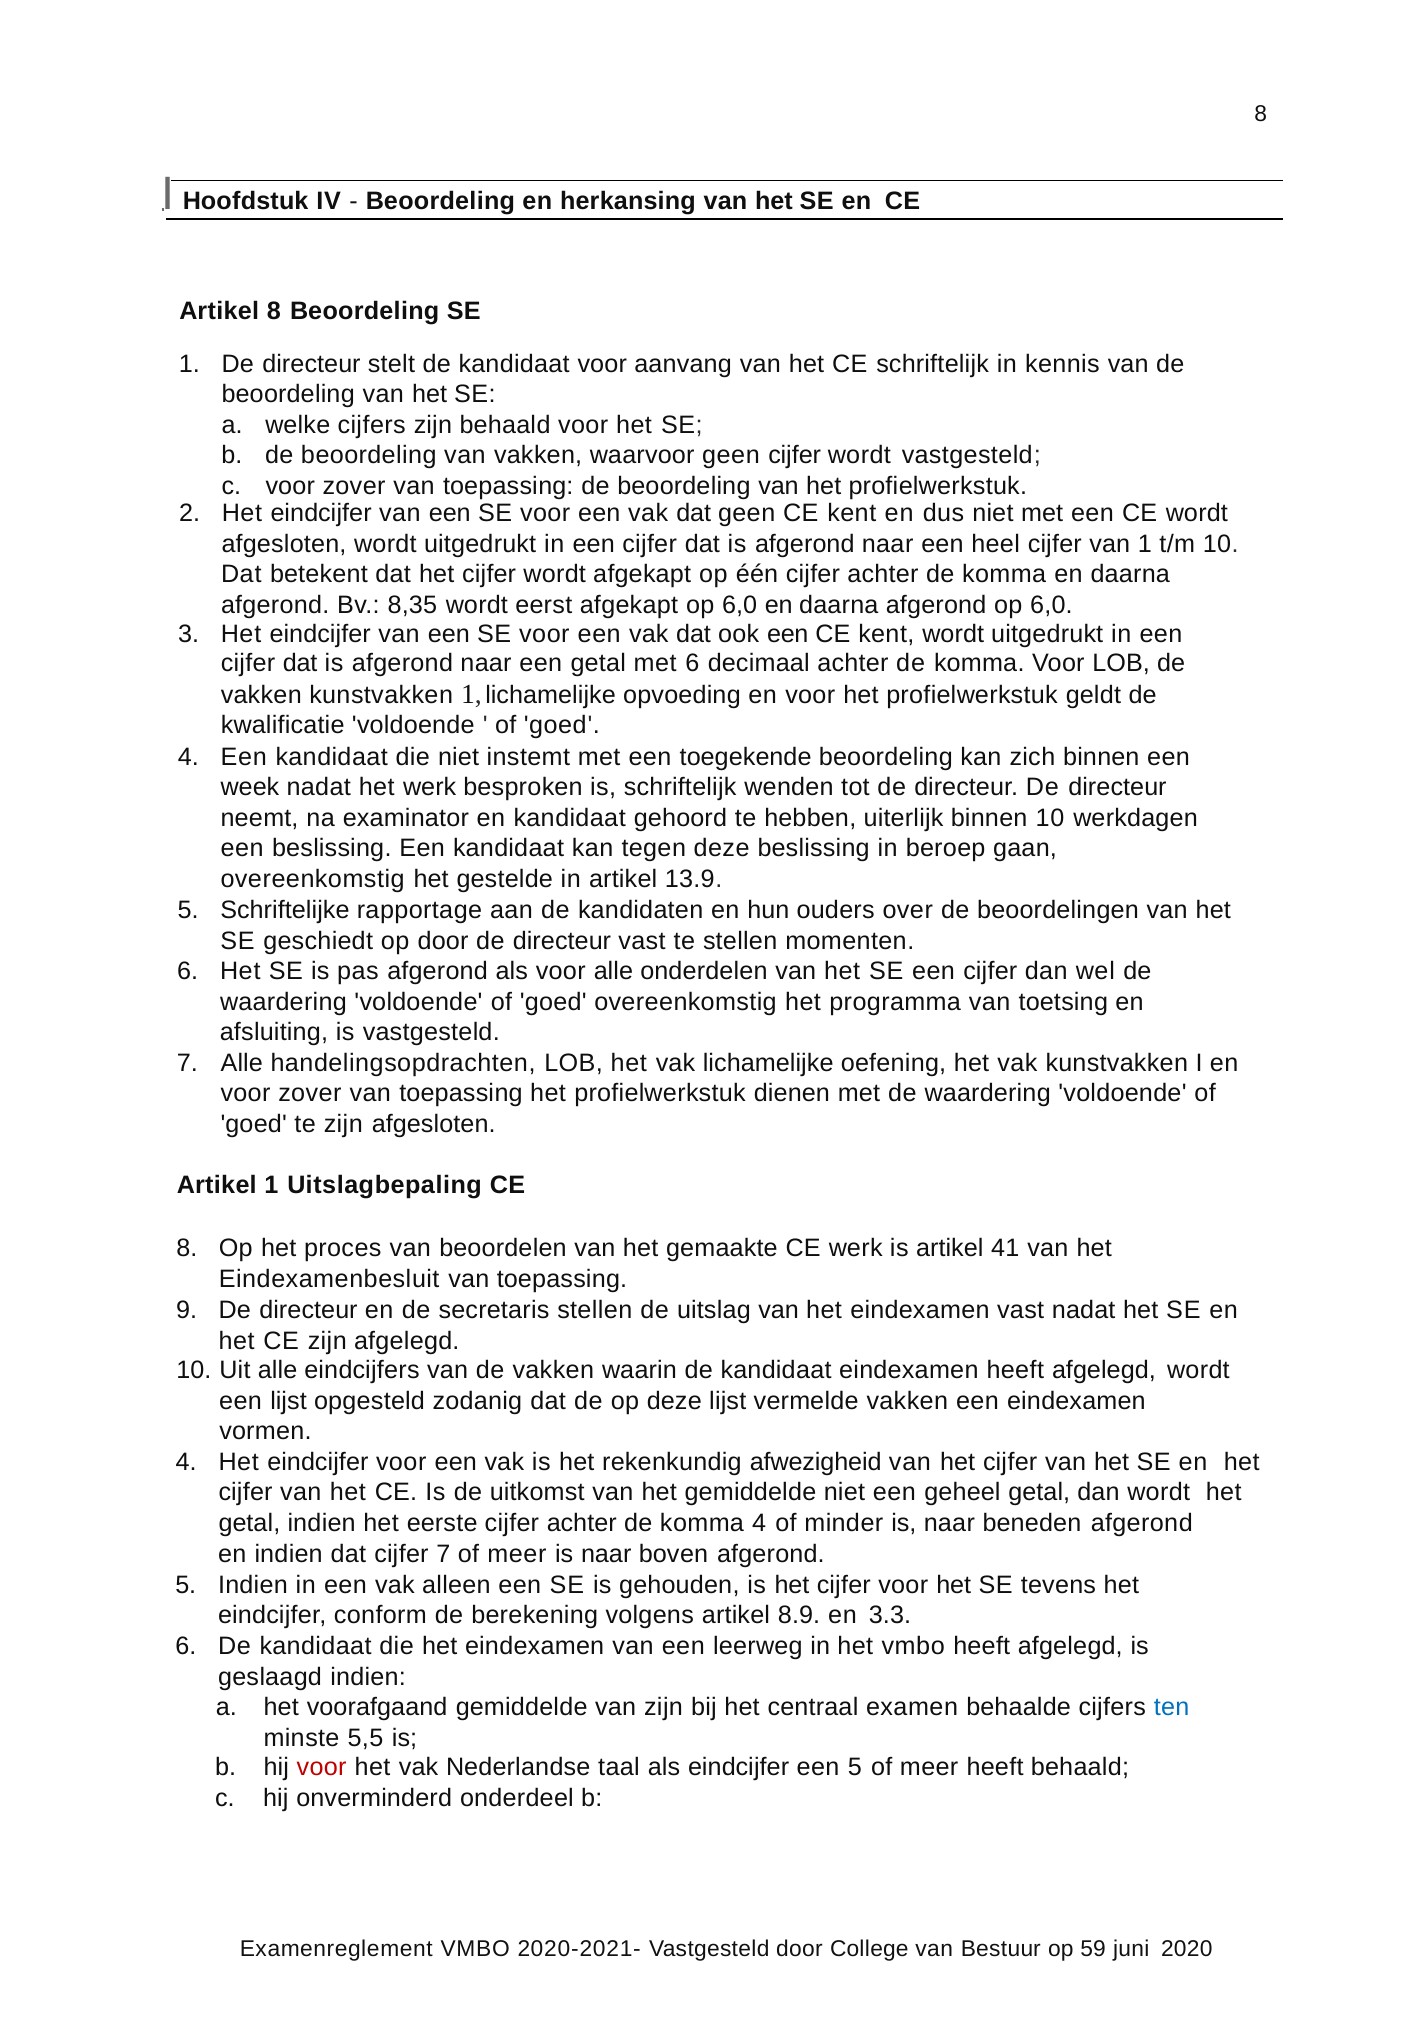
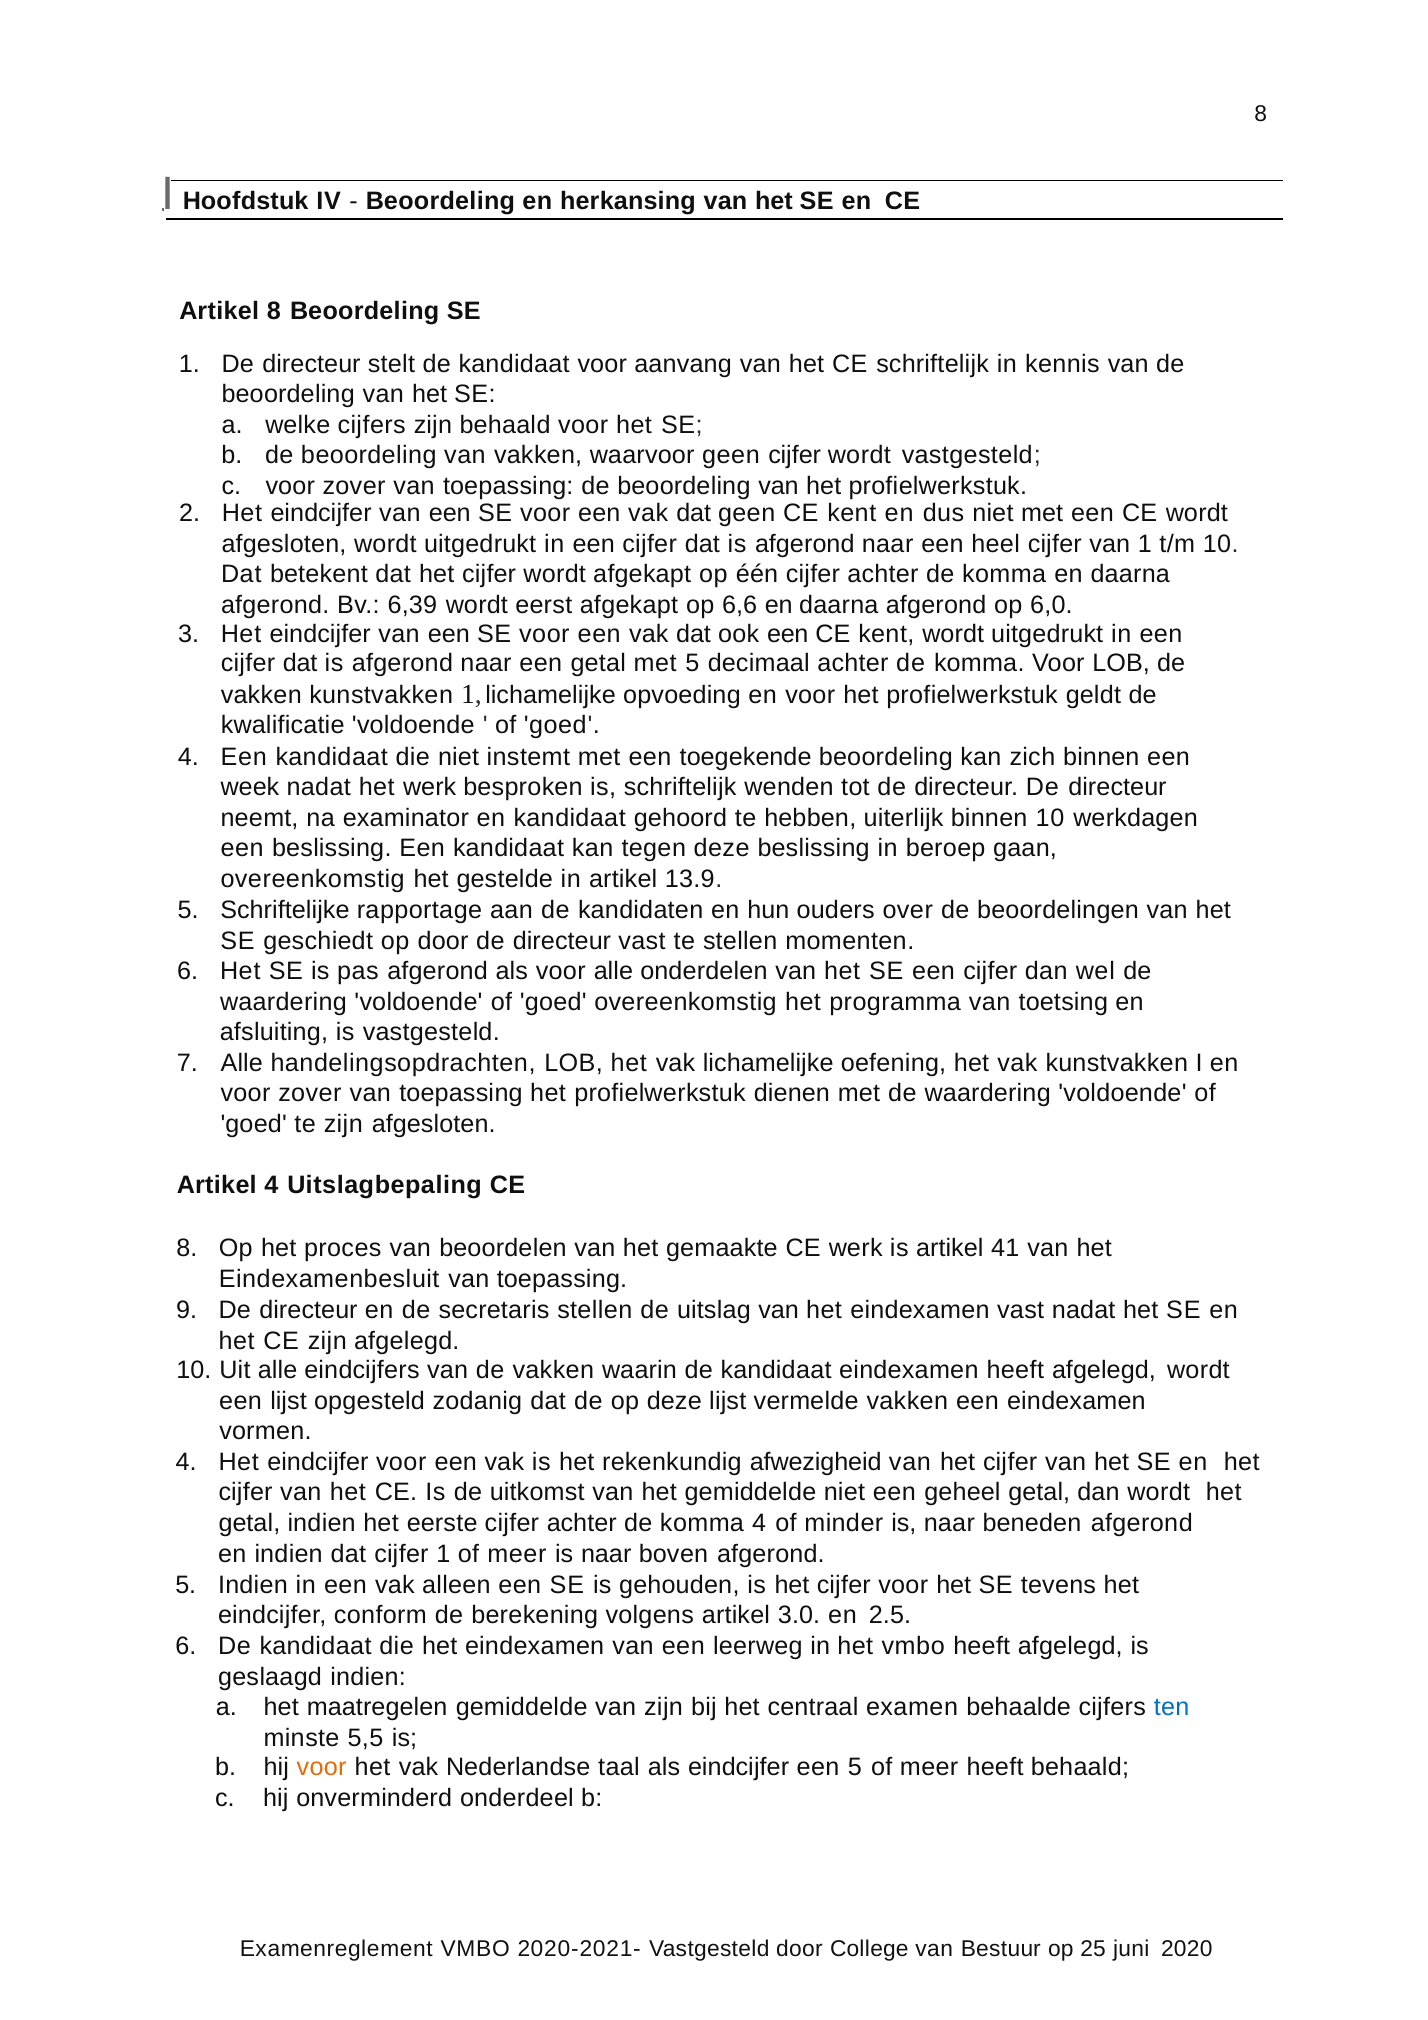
8,35: 8,35 -> 6,39 (412, 605)
afgekapt op 6,0: 6,0 -> 6,6 (740, 605)
met 6: 6 -> 5 (692, 663)
Artikel 1: 1 -> 4 (271, 1185)
cijfer 7: 7 -> 1 (443, 1554)
8.9: 8.9 -> 3.0 (799, 1615)
3.3: 3.3 -> 2.5 (890, 1615)
voorafgaand: voorafgaand -> maatregelen (377, 1707)
voor colour: red -> orange (322, 1767)
59: 59 -> 25 (1093, 1948)
